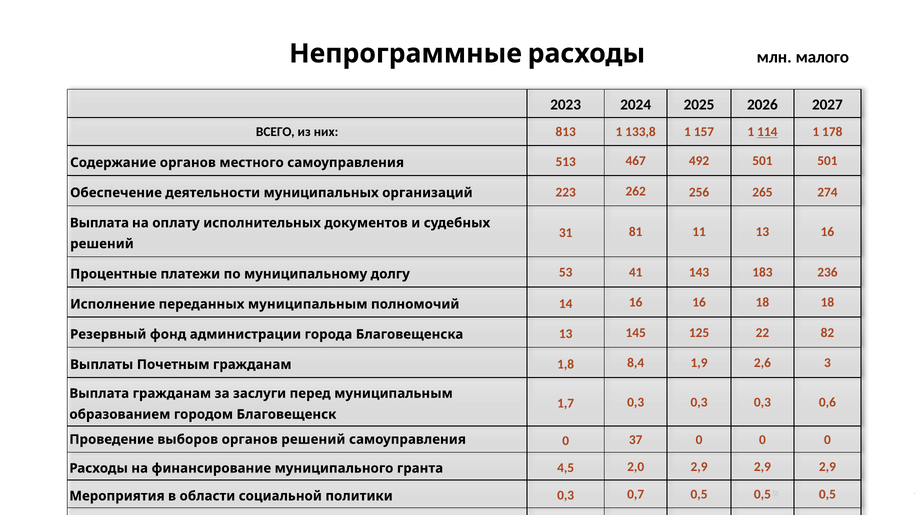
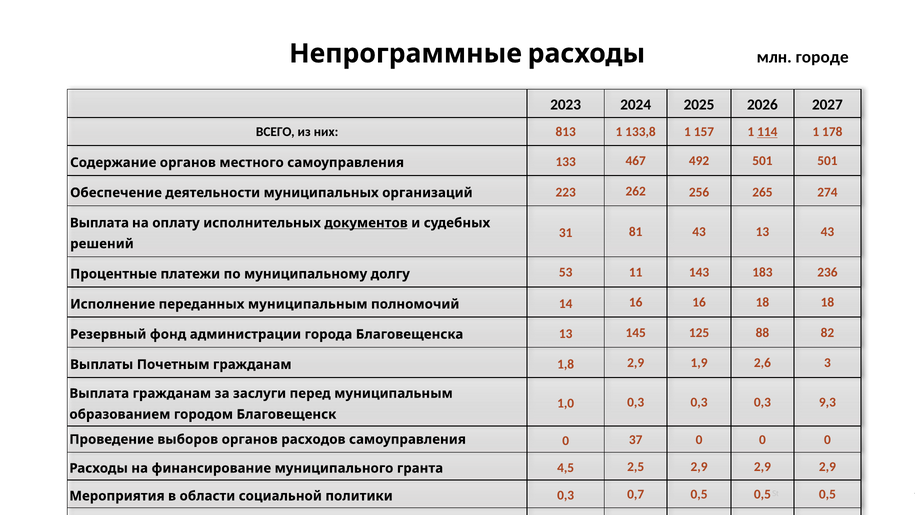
малого: малого -> городе (822, 57)
513: 513 -> 133 (566, 162)
документов underline: none -> present (366, 223)
81 11: 11 -> 43 (699, 232)
13 16: 16 -> 43 (827, 232)
41: 41 -> 11 (636, 272)
22: 22 -> 88 (762, 333)
1,8 8,4: 8,4 -> 2,9 (636, 363)
1,7: 1,7 -> 1,0 (566, 403)
0,6: 0,6 -> 9,3 (827, 402)
органов решений: решений -> расходов (313, 439)
2,0: 2,0 -> 2,5 (636, 466)
